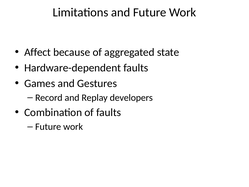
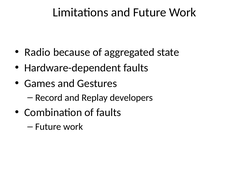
Affect: Affect -> Radio (37, 52)
